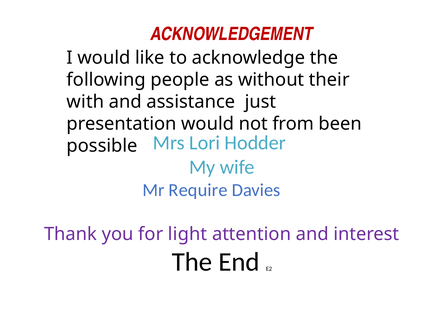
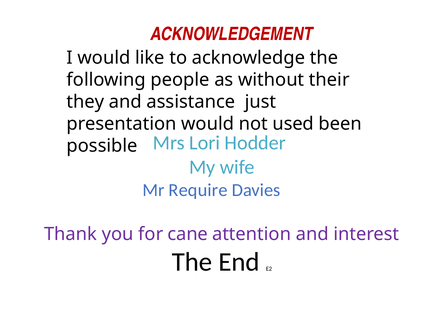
with: with -> they (85, 102)
from: from -> used (293, 124)
light: light -> cane (188, 234)
